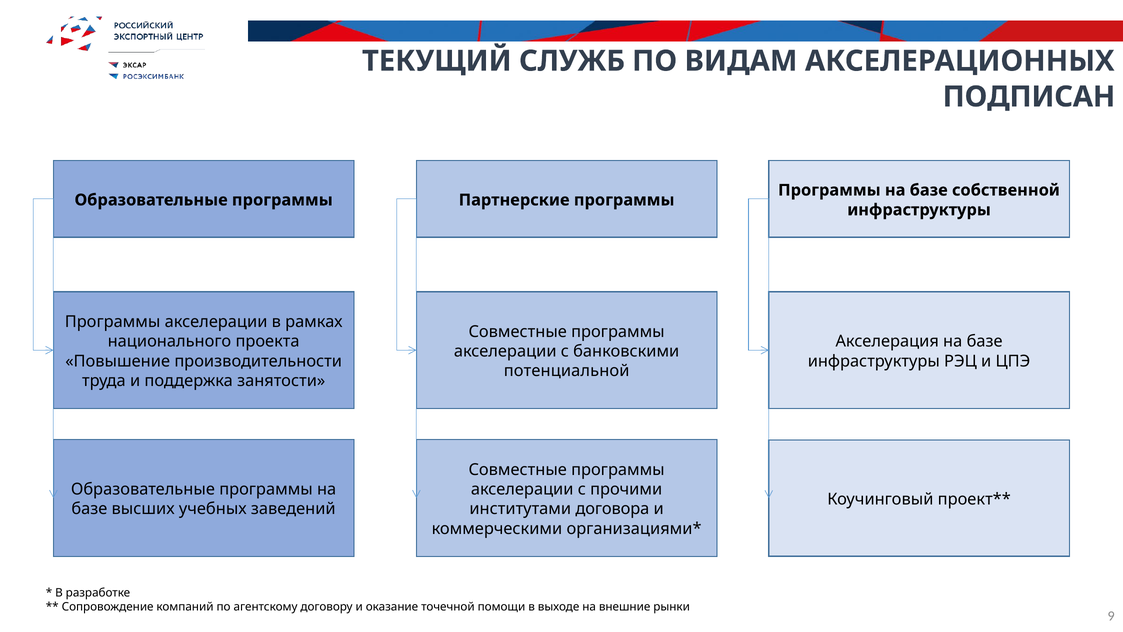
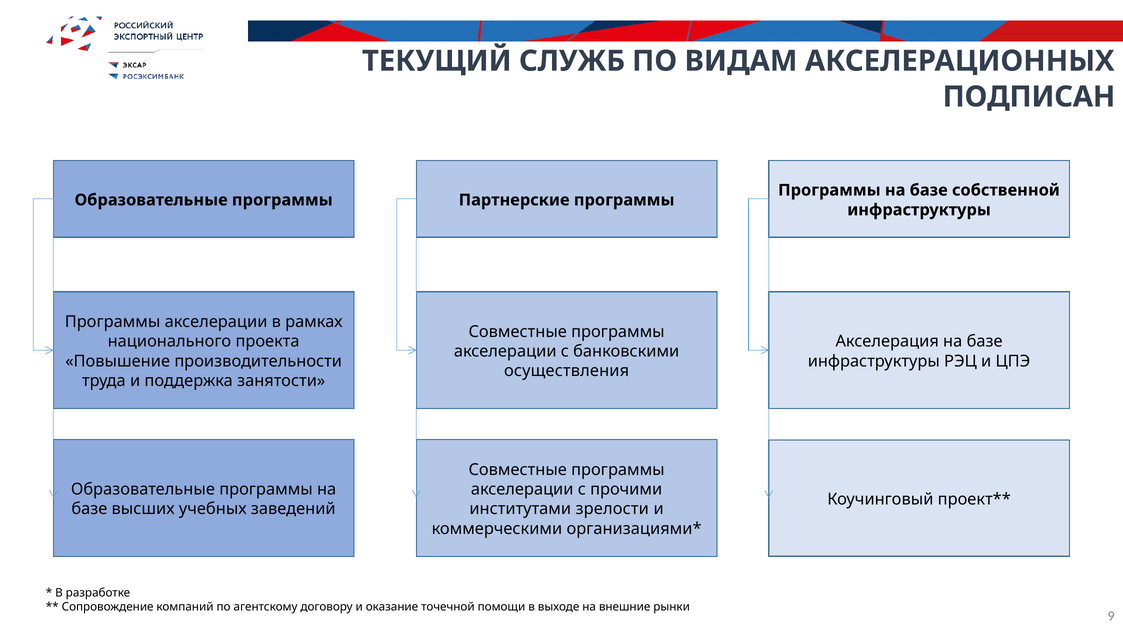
потенциальной: потенциальной -> осуществления (567, 371)
договора: договора -> зрелости (612, 509)
